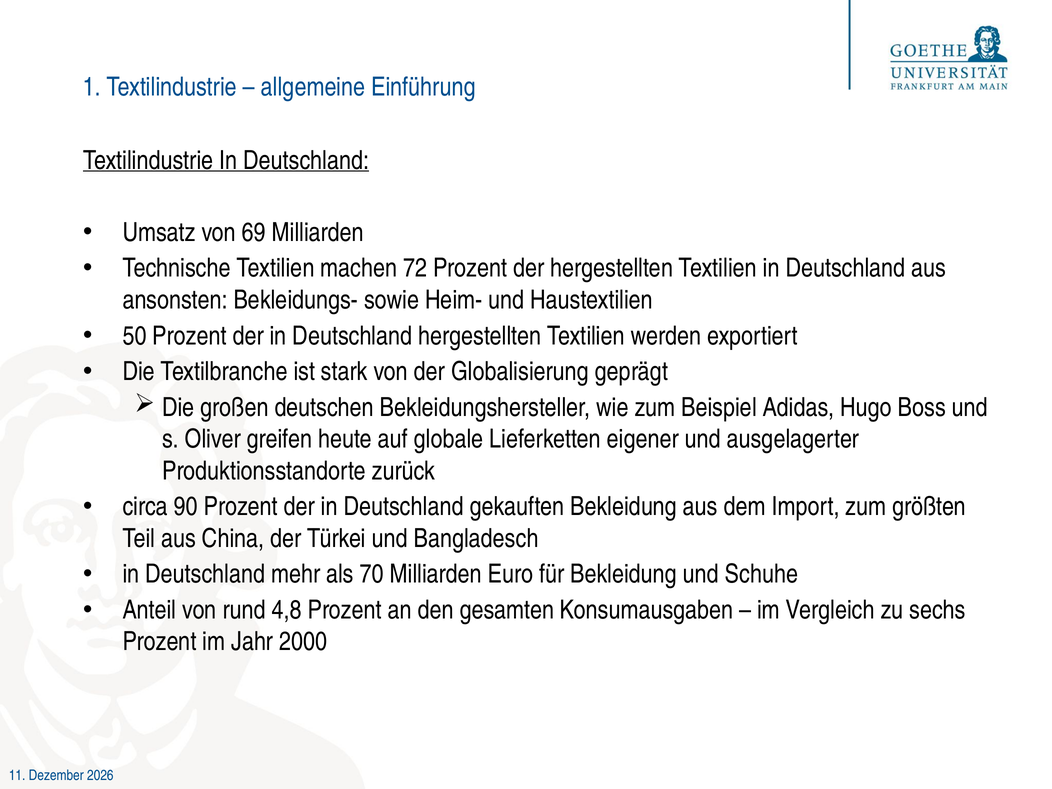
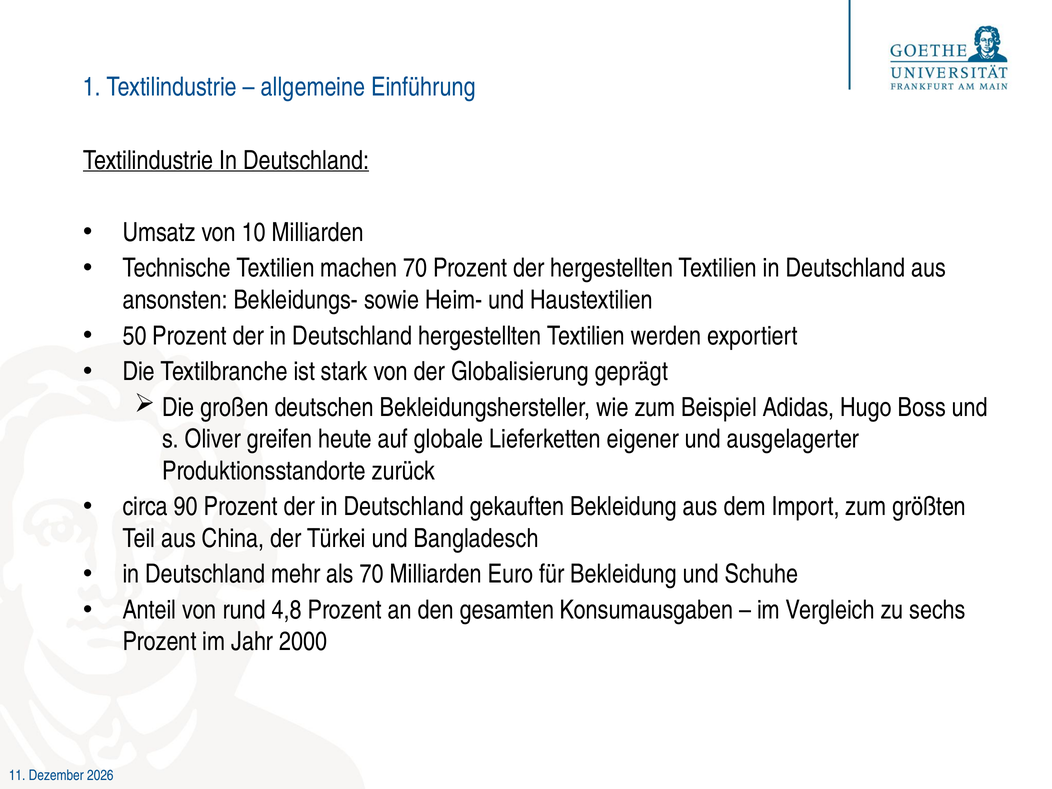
69: 69 -> 10 (254, 232)
machen 72: 72 -> 70 (415, 268)
